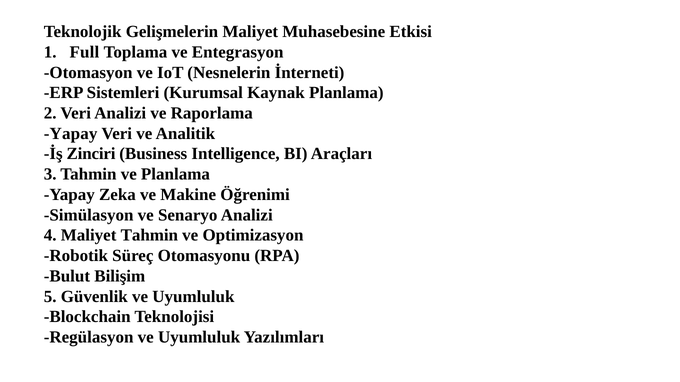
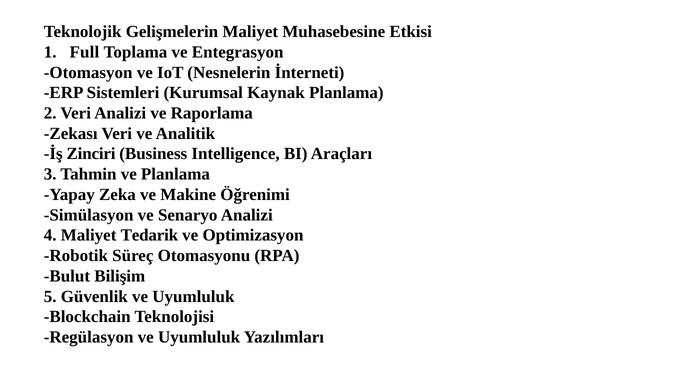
Yapay: Yapay -> Zekası (71, 134)
Maliyet Tahmin: Tahmin -> Tedarik (149, 236)
